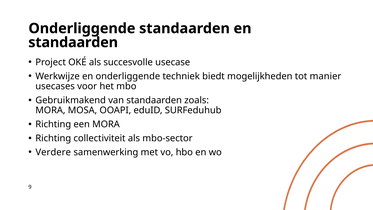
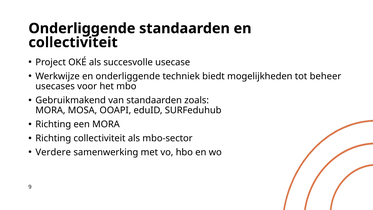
standaarden: standaarden -> collectiviteit (73, 42)
manier: manier -> beheer (325, 76)
